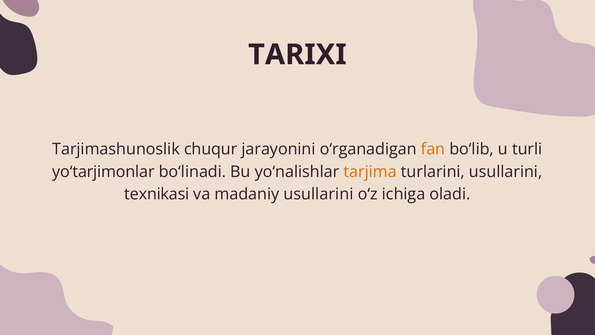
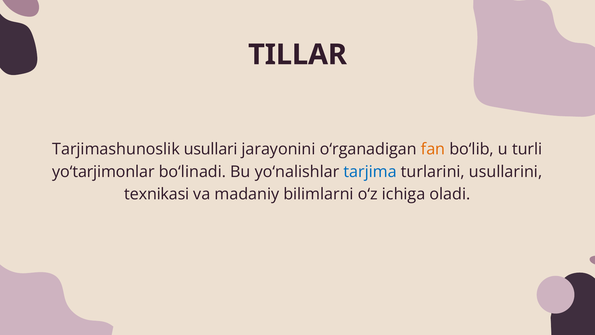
TARIXI: TARIXI -> TILLAR (298, 55)
chuqur: chuqur -> usullari (211, 149)
tarjima colour: orange -> blue (370, 172)
madaniy usullarini: usullarini -> bilimlarni (318, 194)
